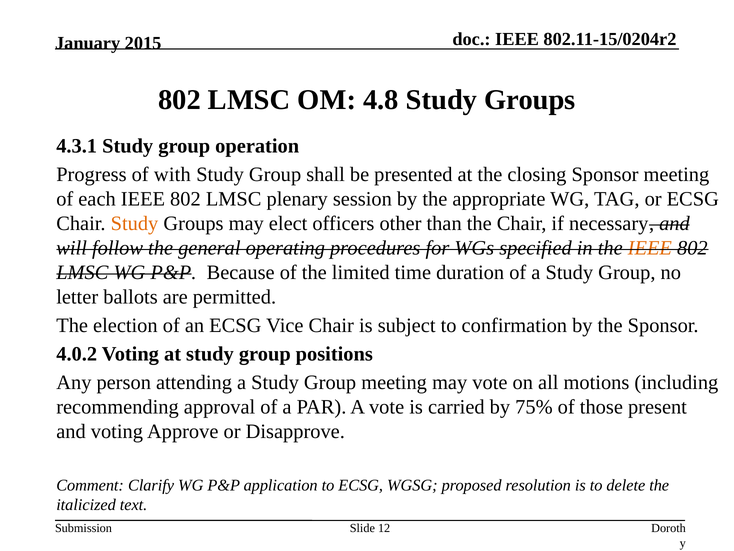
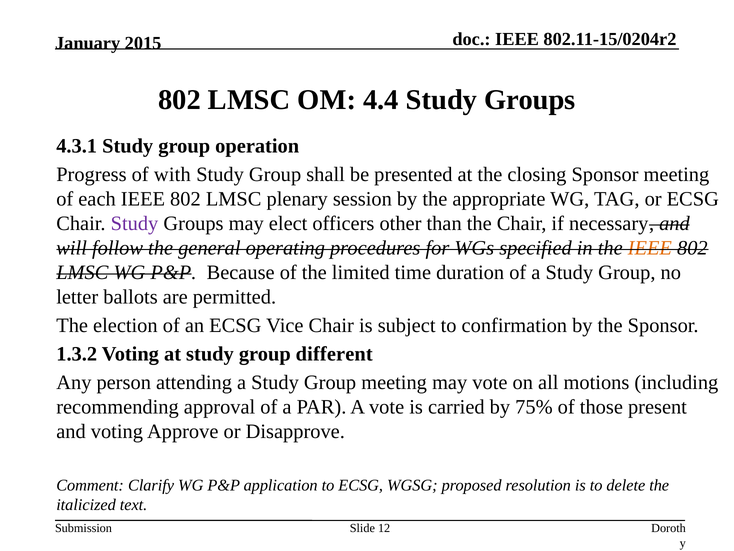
4.8: 4.8 -> 4.4 (381, 100)
Study colour: orange -> purple (135, 223)
4.0.2: 4.0.2 -> 1.3.2 (77, 354)
positions: positions -> different (334, 354)
